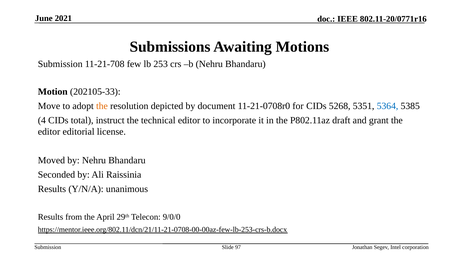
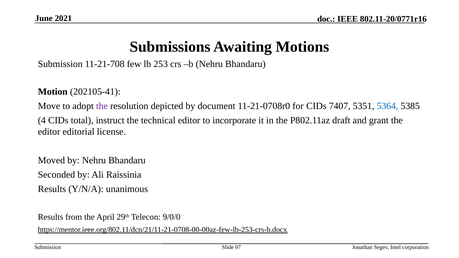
202105-33: 202105-33 -> 202105-41 (95, 92)
the colour: orange -> purple (102, 106)
5268: 5268 -> 7407 (340, 106)
